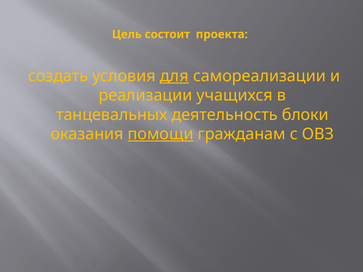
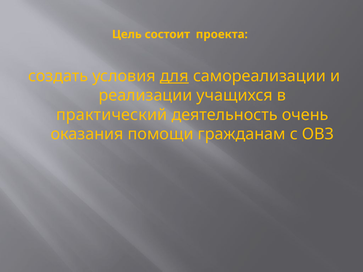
танцевальных: танцевальных -> практический (112, 115)
блоки: блоки -> очень (305, 115)
помощи underline: present -> none (161, 134)
